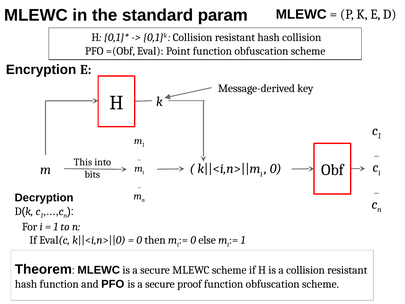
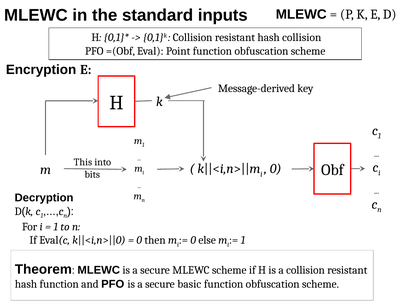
param: param -> inputs (223, 15)
proof: proof -> basic (189, 284)
